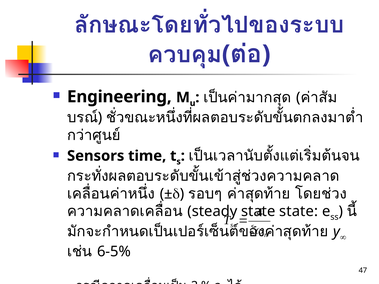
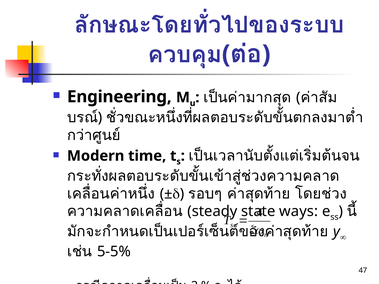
Sensors: Sensors -> Modern (96, 156)
state: state -> ways (299, 212)
6-5%: 6-5% -> 5-5% (114, 252)
